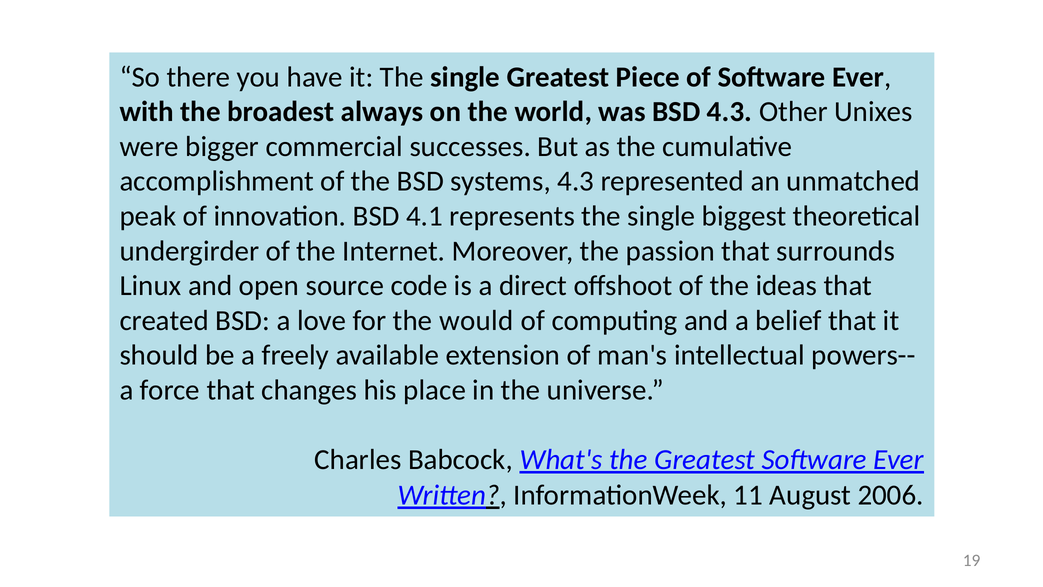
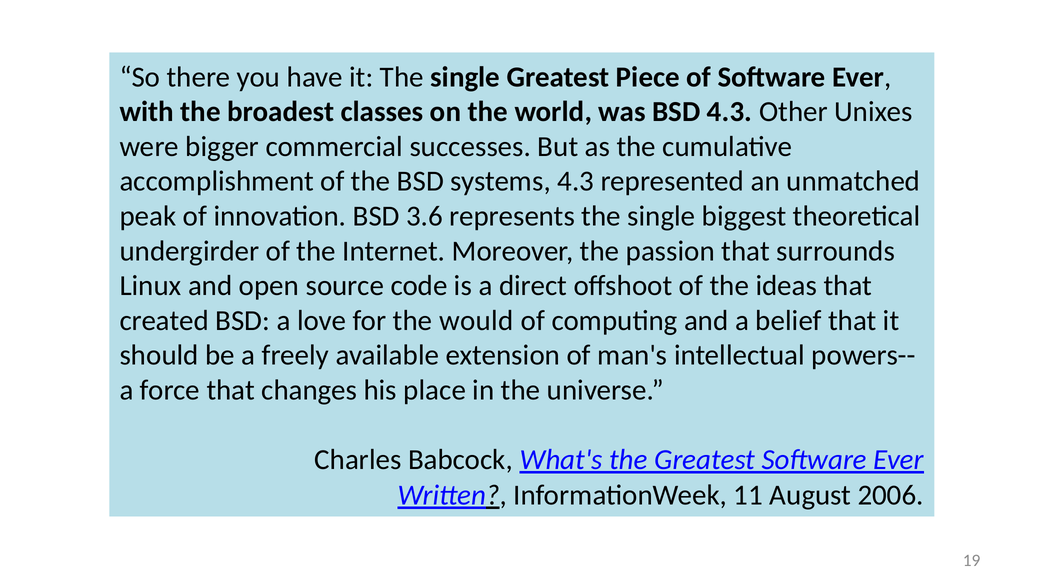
always: always -> classes (382, 112)
4.1: 4.1 -> 3.6 (425, 216)
